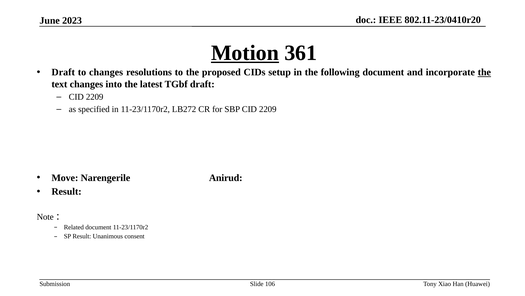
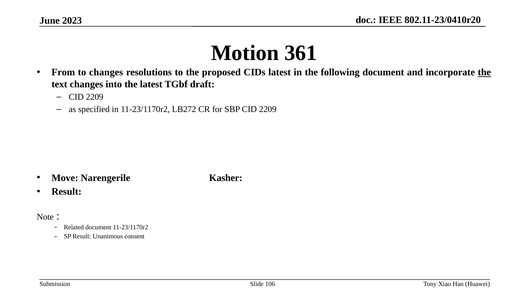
Motion underline: present -> none (245, 53)
Draft: Draft -> From (63, 72)
CIDs setup: setup -> latest (280, 72)
Anirud: Anirud -> Kasher (226, 177)
